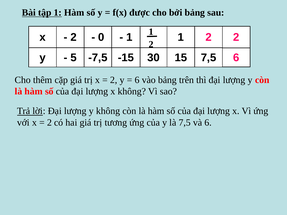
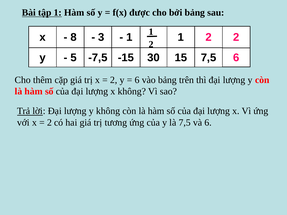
2: 2 -> 8 (74, 37)
0: 0 -> 3 (101, 37)
